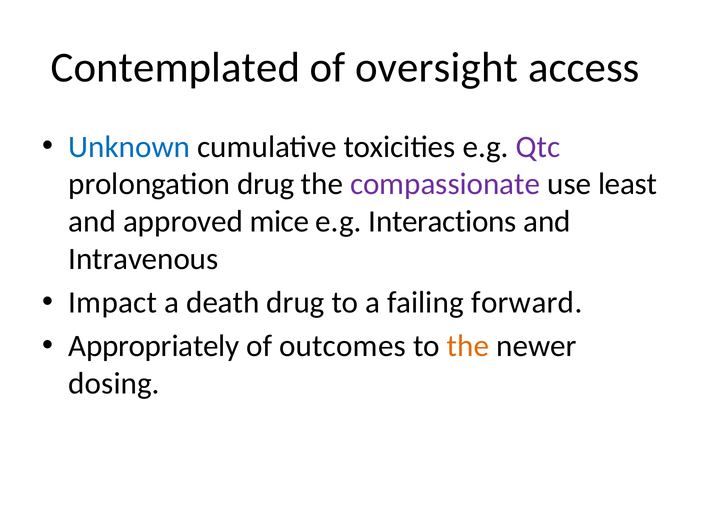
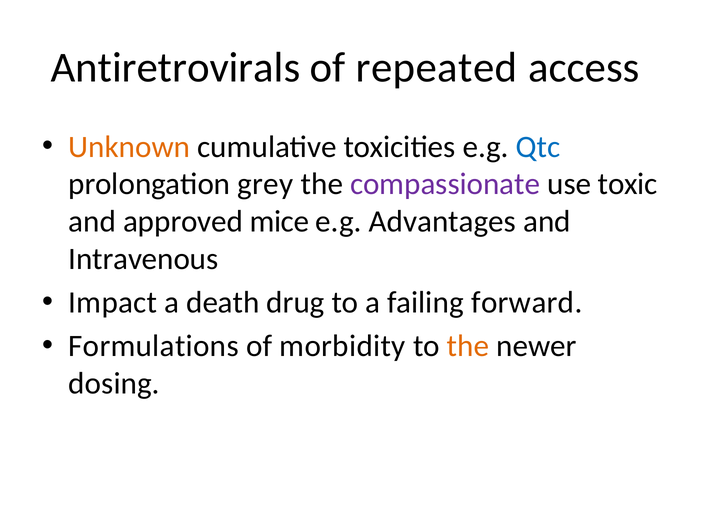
Contemplated: Contemplated -> Antiretrovirals (176, 68)
oversight: oversight -> repeated (437, 68)
Unknown colour: blue -> orange (129, 147)
Qtc colour: purple -> blue (538, 147)
prolongation drug: drug -> grey (265, 184)
least: least -> toxic (628, 184)
Interactions: Interactions -> Advantages (442, 222)
Appropriately: Appropriately -> Formulations (154, 347)
outcomes: outcomes -> morbidity (342, 347)
